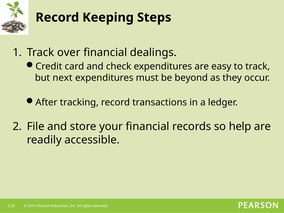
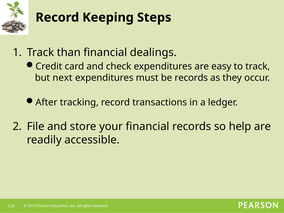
over: over -> than (69, 52)
be beyond: beyond -> records (191, 78)
